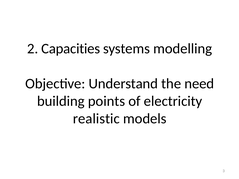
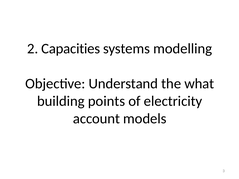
need: need -> what (199, 84)
realistic: realistic -> account (96, 119)
